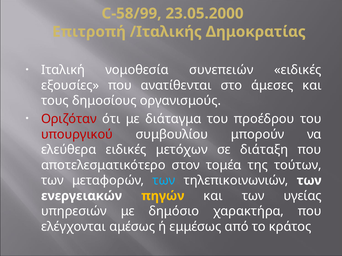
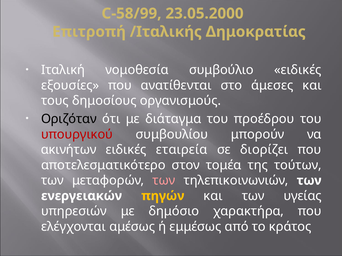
συνεπειών: συνεπειών -> συμβούλιο (221, 70)
Οριζόταν colour: red -> black (69, 119)
ελεύθερα: ελεύθερα -> ακινήτων (69, 150)
μετόχων: μετόχων -> εταιρεία (182, 150)
διάταξη: διάταξη -> διορίζει (264, 150)
των colour: light blue -> pink (164, 181)
